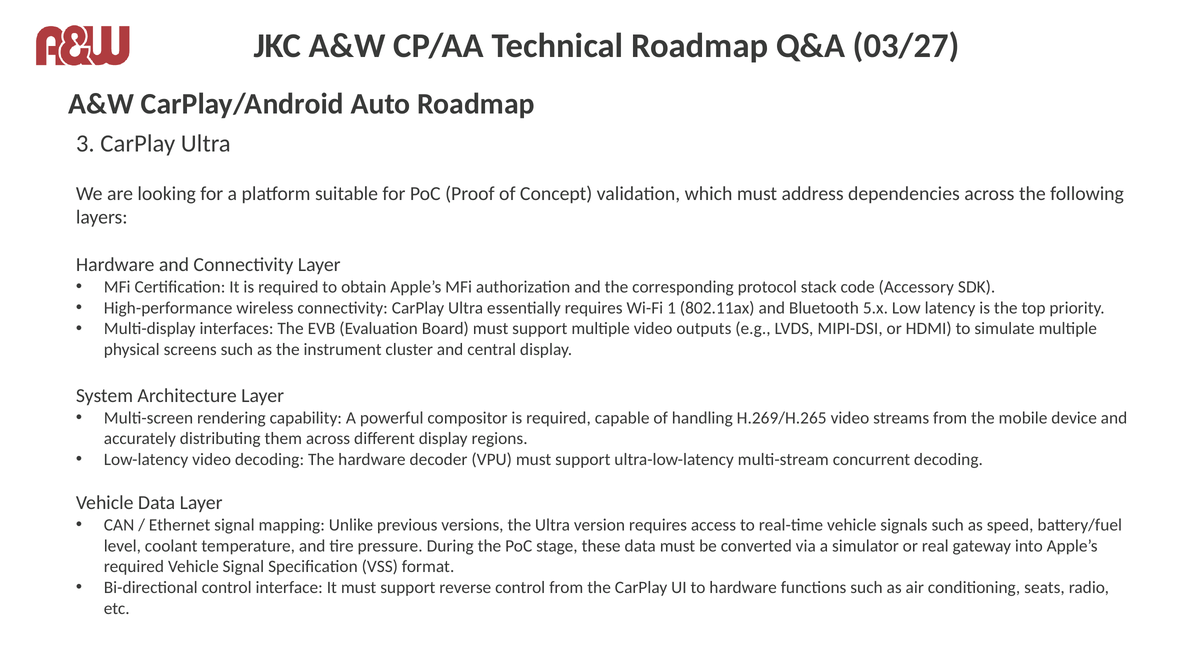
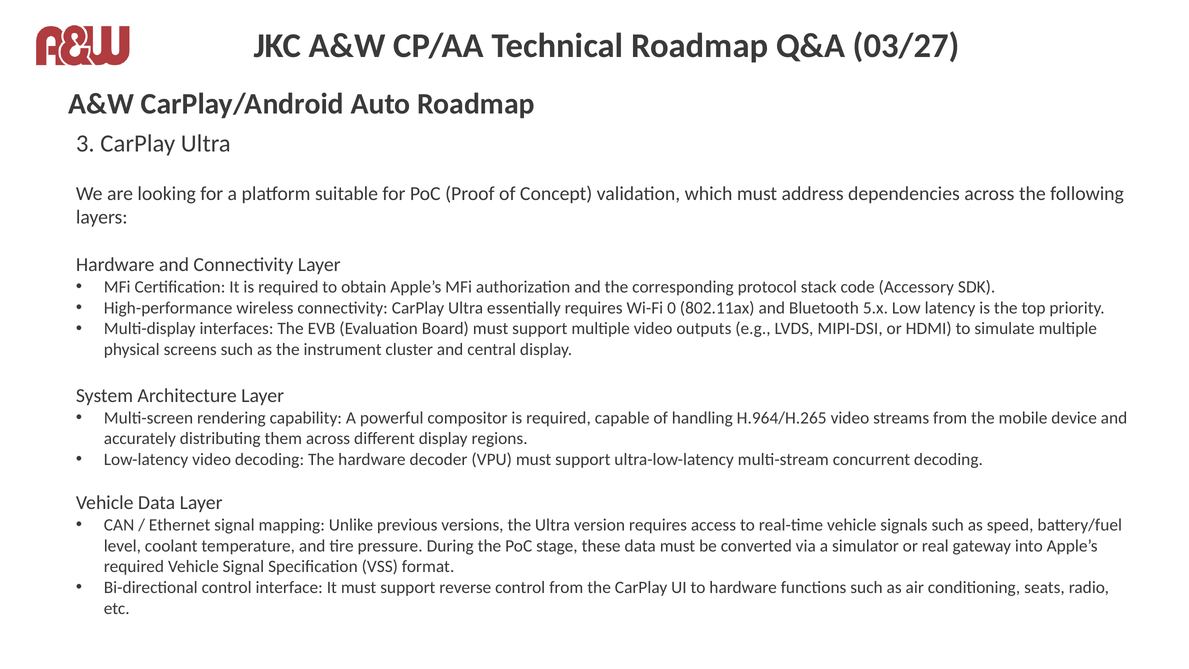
1: 1 -> 0 (672, 308)
H.269/H.265: H.269/H.265 -> H.964/H.265 (782, 418)
